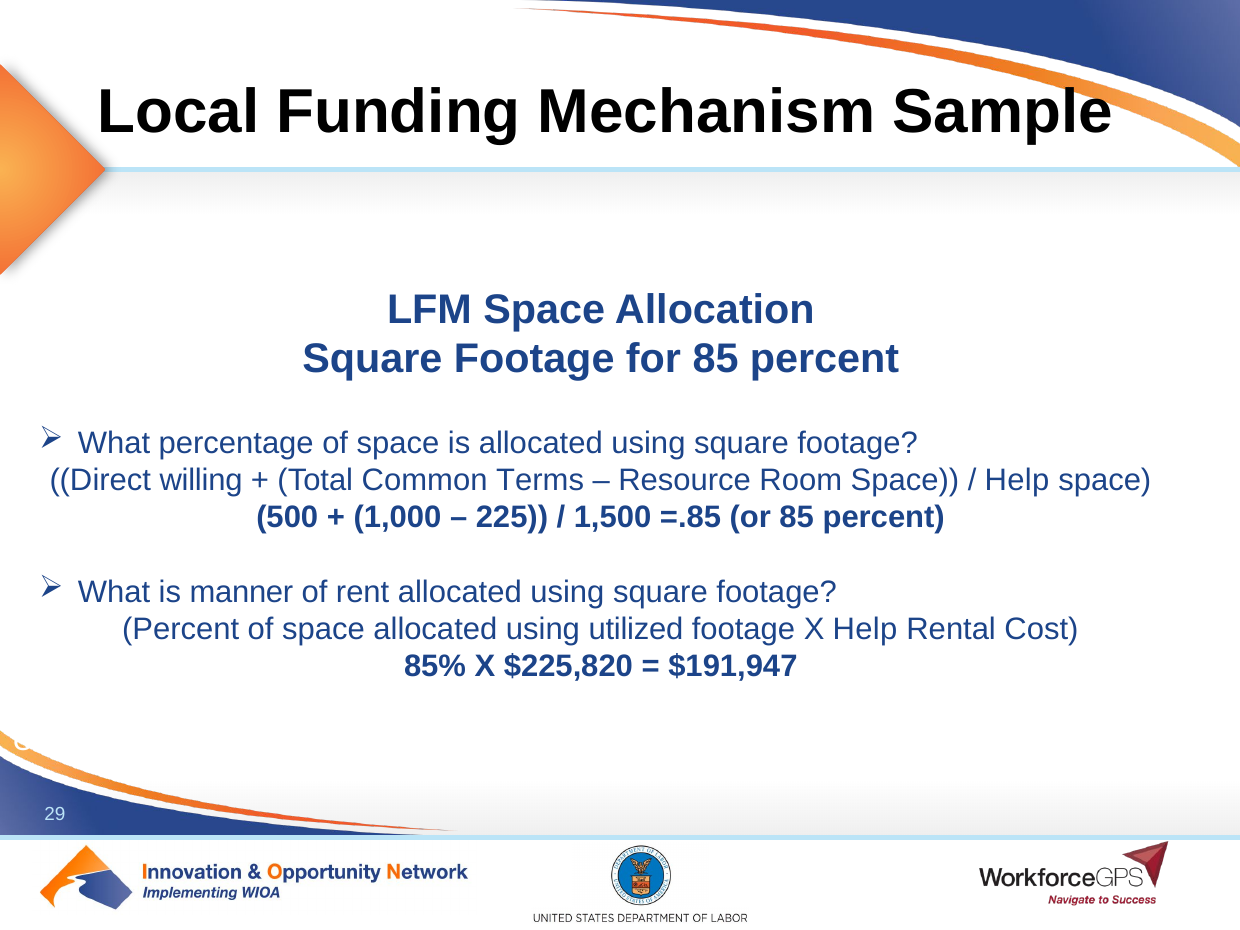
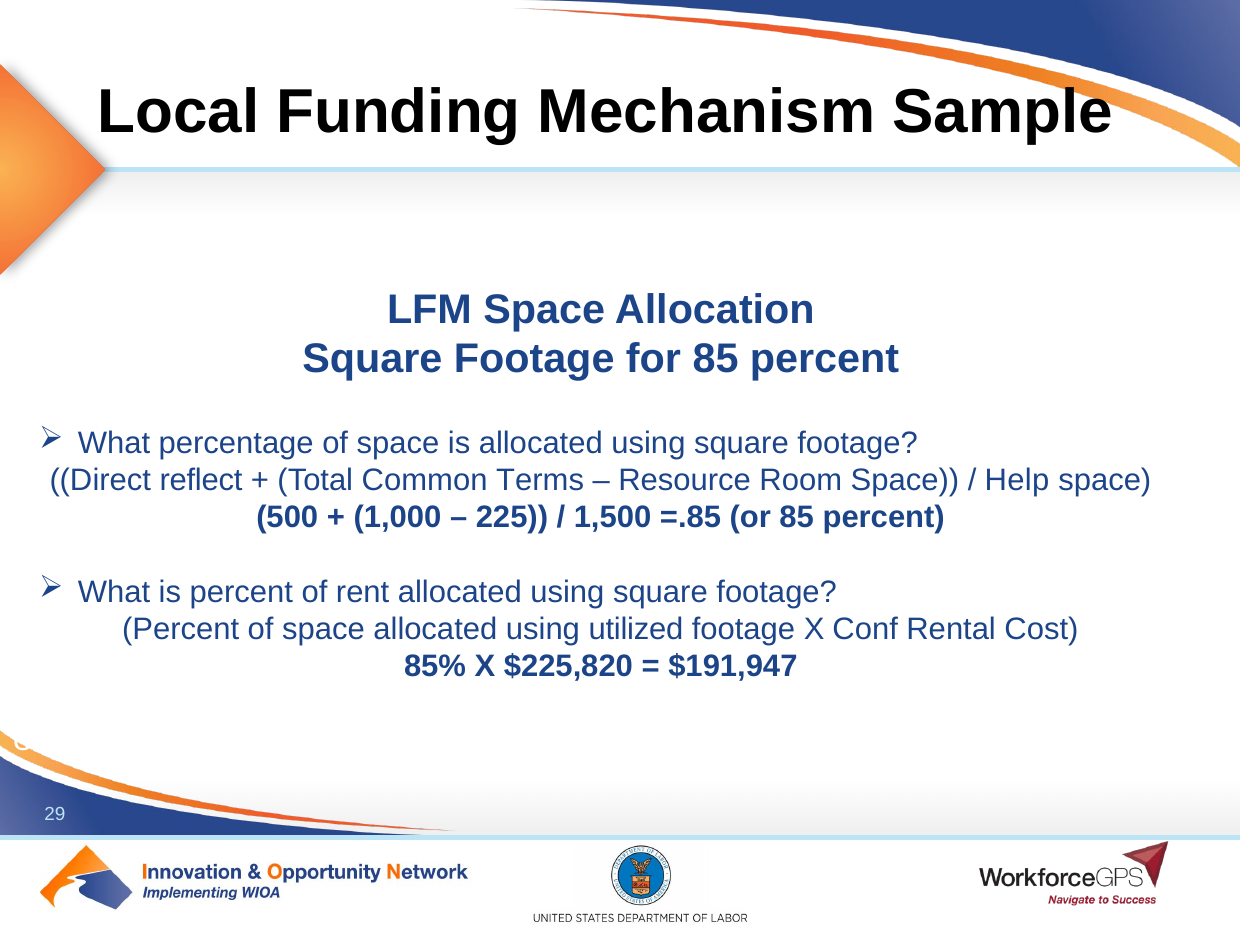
willing: willing -> reflect (201, 480)
is manner: manner -> percent (241, 592)
X Help: Help -> Conf (865, 629)
